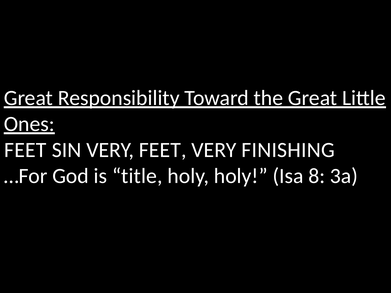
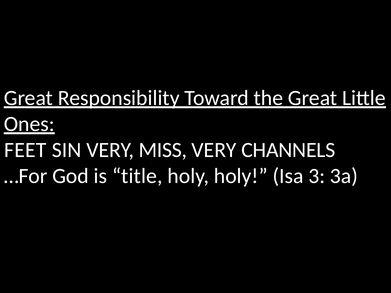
VERY FEET: FEET -> MISS (163, 150)
FINISHING: FINISHING -> CHANNELS (288, 150)
8: 8 -> 3 (317, 176)
